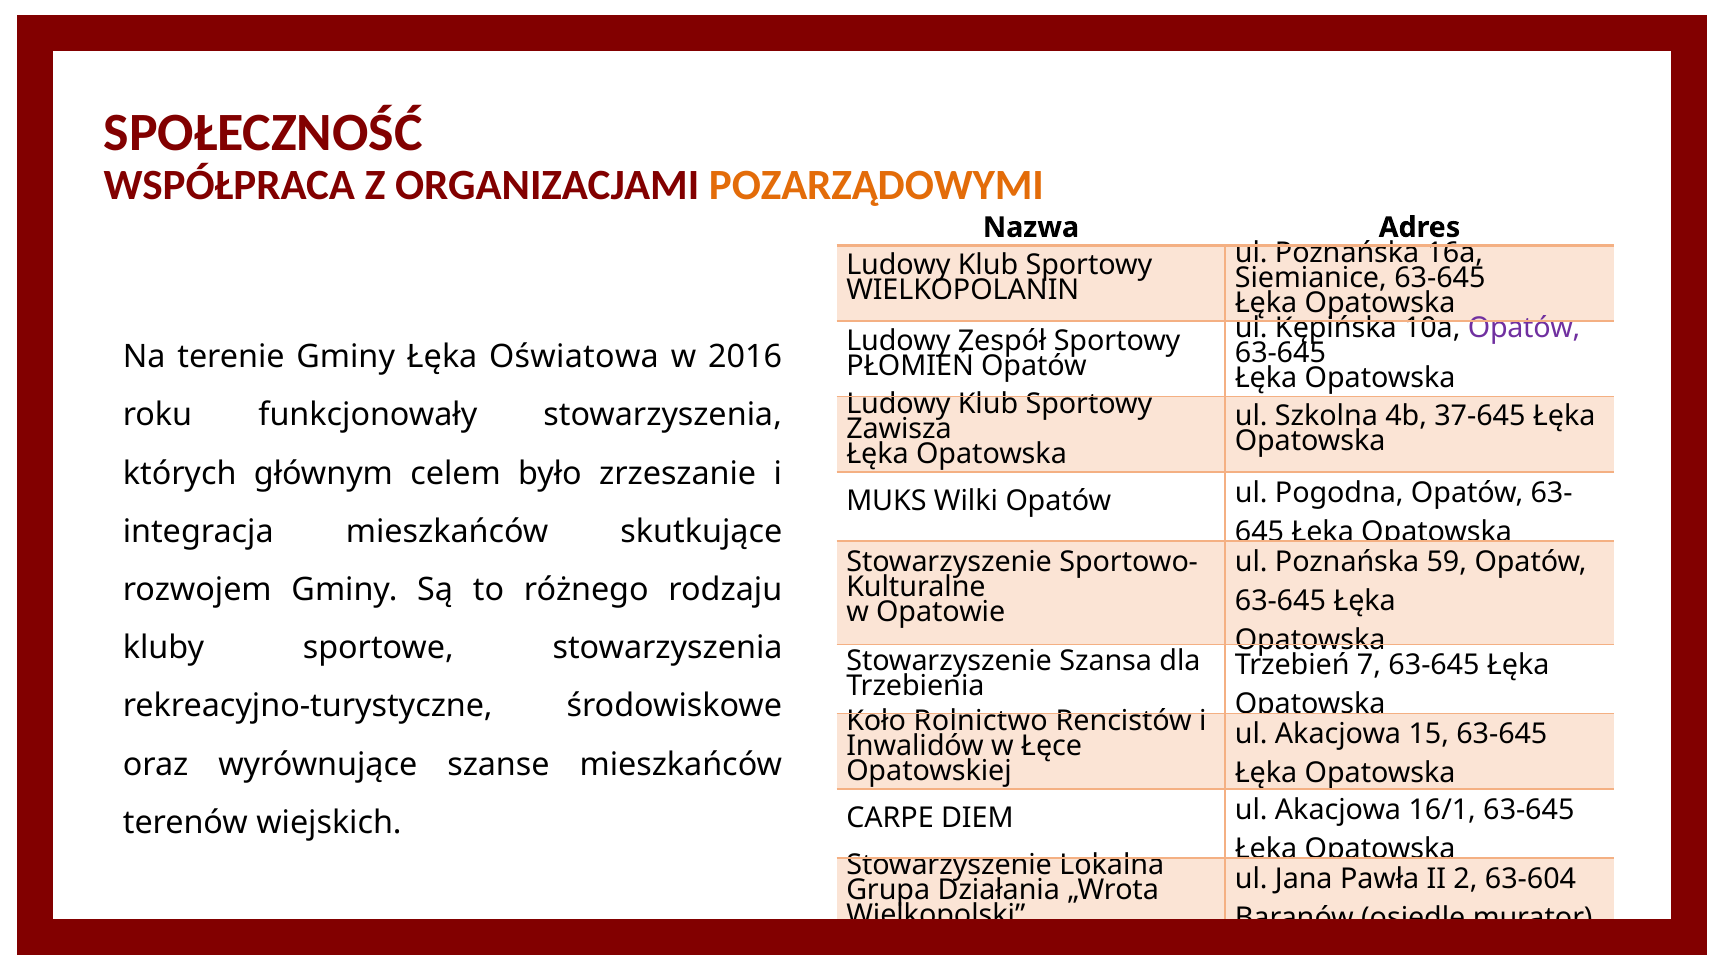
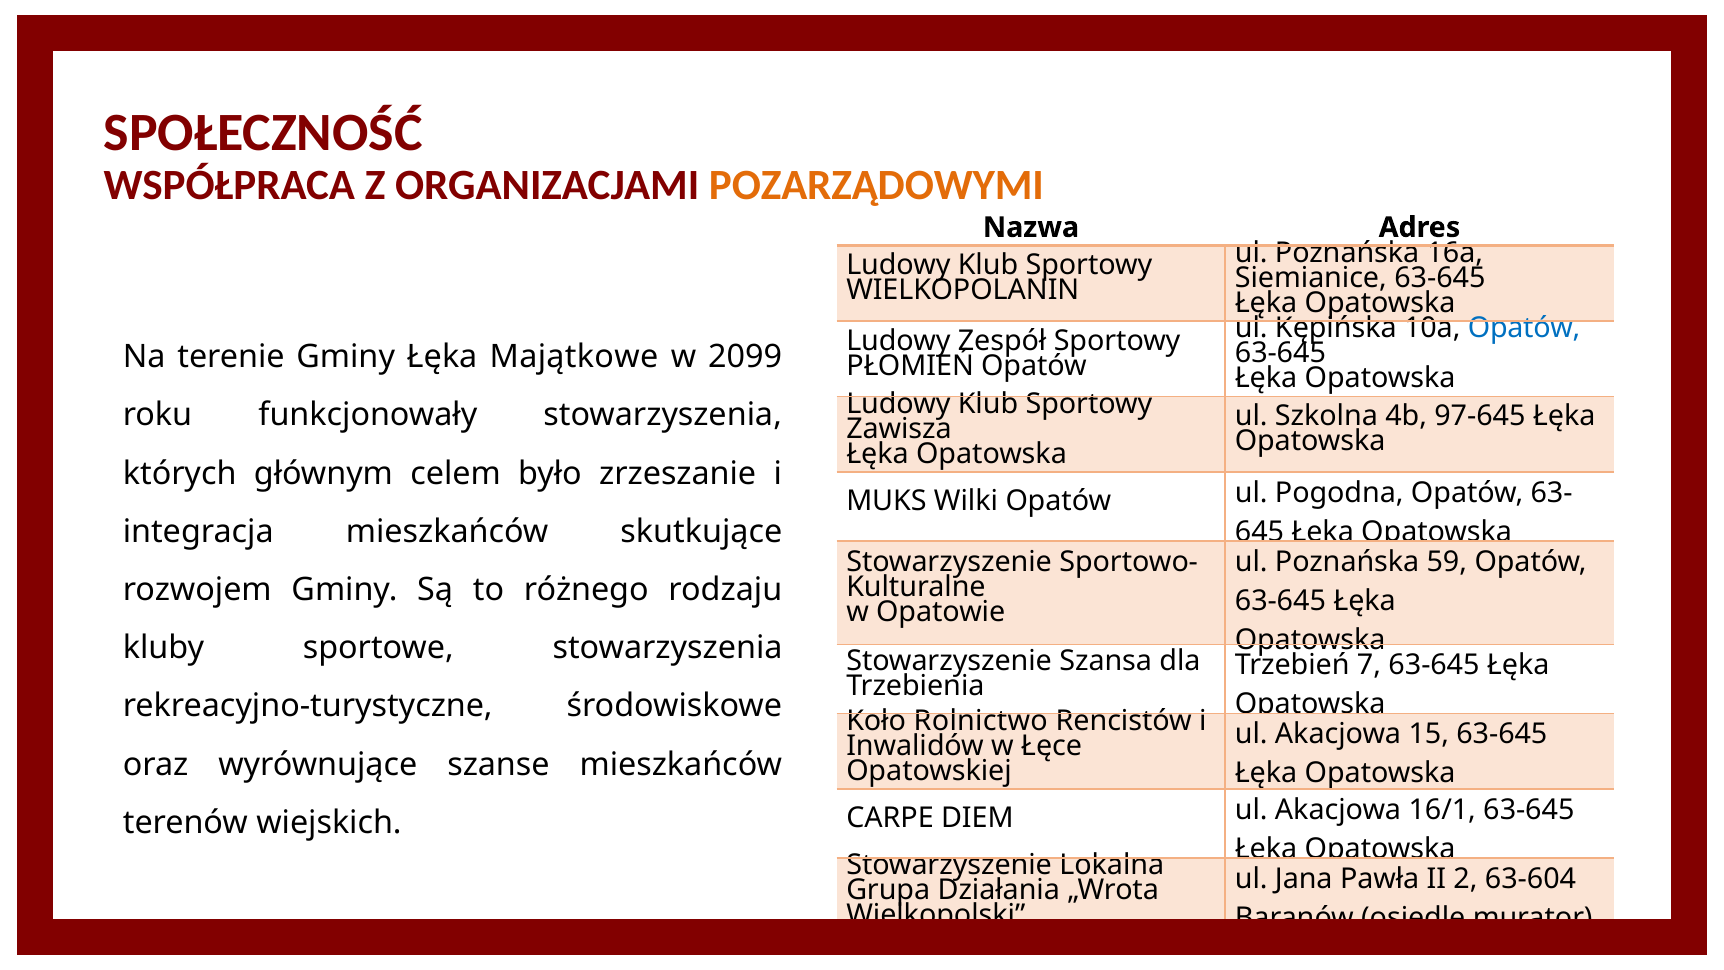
Opatów colour: purple -> blue (1524, 328)
Oświatowa: Oświatowa -> Majątkowe (574, 357)
2016: 2016 -> 2099 (745, 357)
37-645: 37-645 -> 97-645 (1480, 416)
